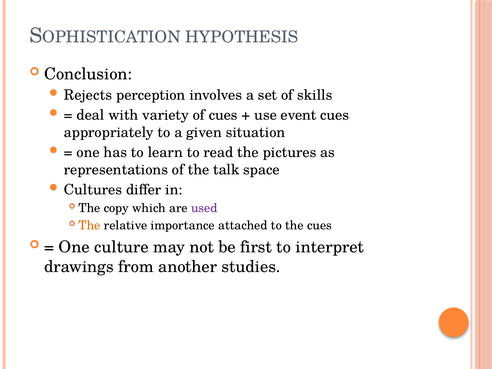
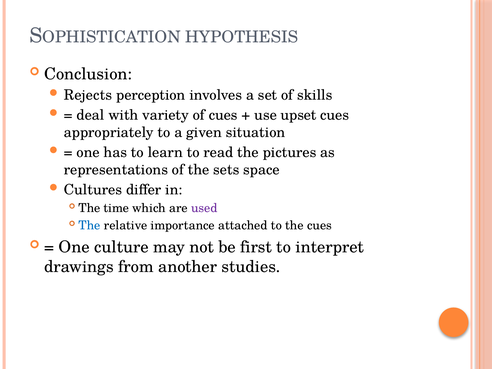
event: event -> upset (299, 115)
talk: talk -> sets (226, 170)
copy: copy -> time (116, 208)
The colour: orange -> blue (90, 225)
